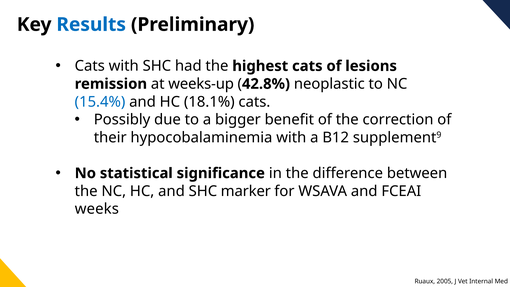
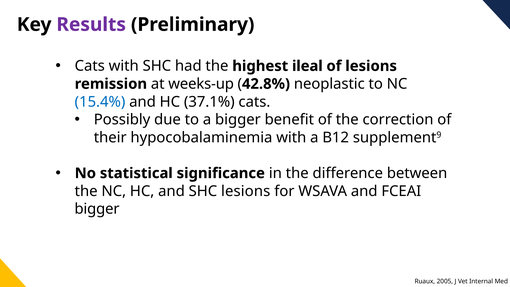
Results colour: blue -> purple (91, 25)
highest cats: cats -> ileal (307, 66)
18.1%: 18.1% -> 37.1% (209, 102)
SHC marker: marker -> lesions (246, 191)
weeks: weeks -> bigger (97, 209)
